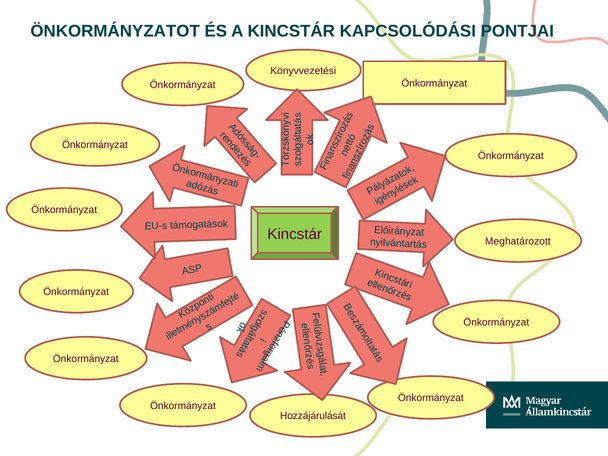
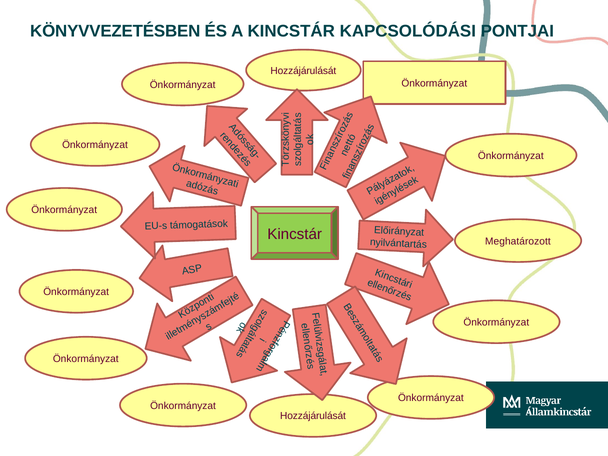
ÖNKORMÁNYZATOT: ÖNKORMÁNYZATOT -> KÖNYVVEZETÉSBEN (115, 31)
Könyvvezetési: Könyvvezetési -> Hozzájárulását (303, 71)
